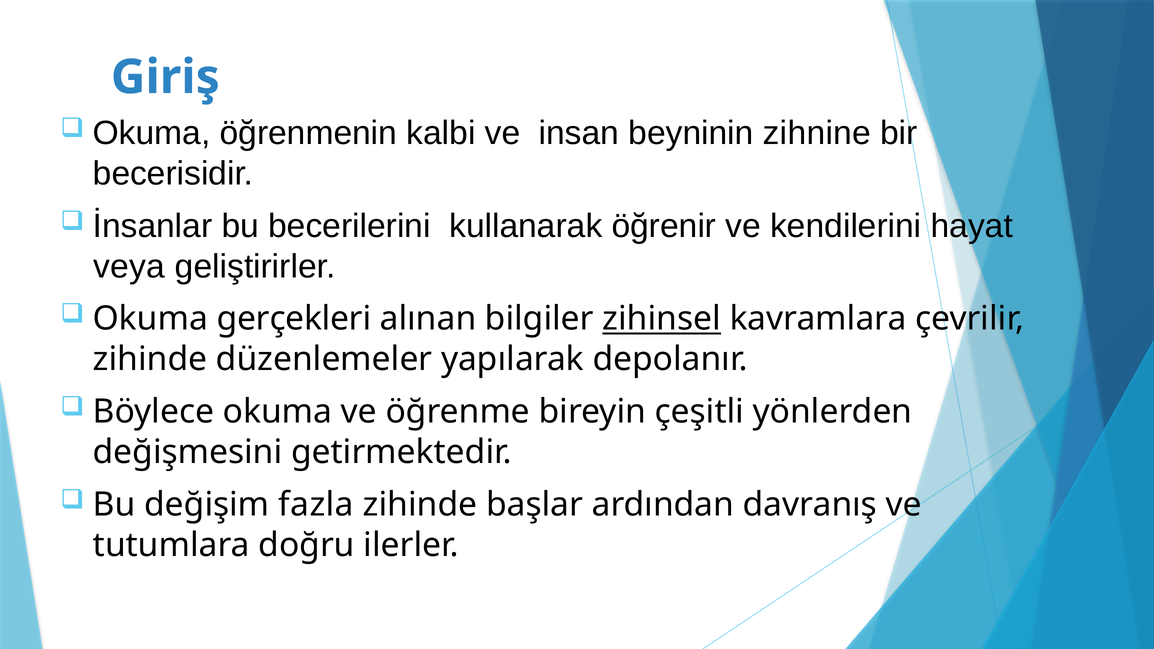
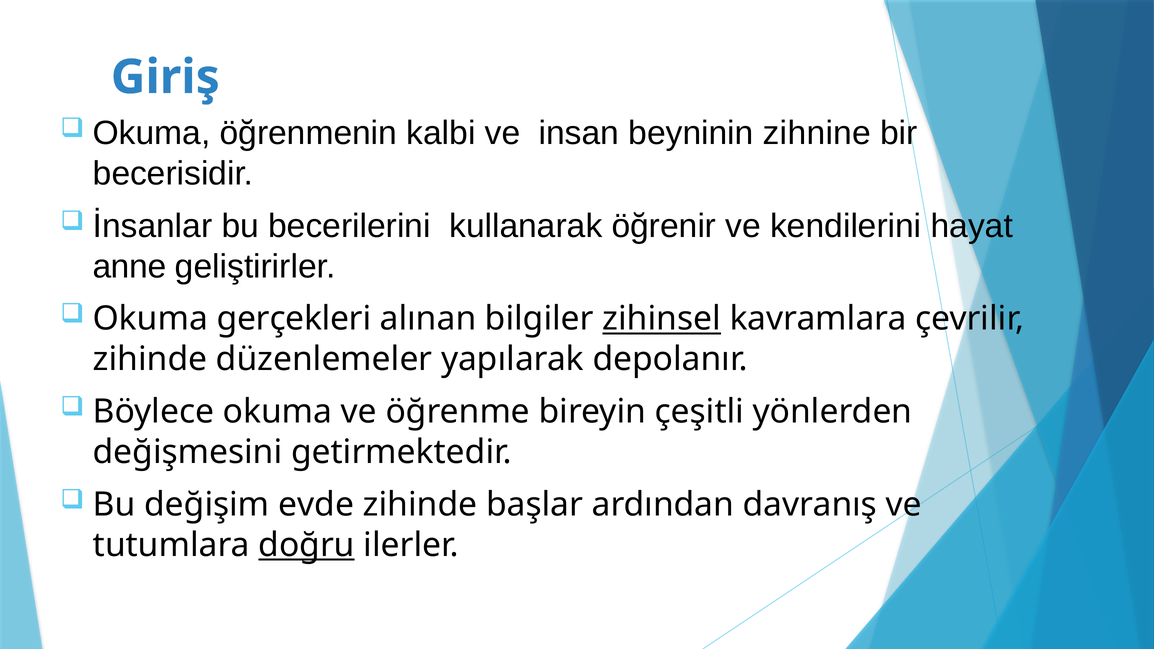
veya: veya -> anne (129, 266)
fazla: fazla -> evde (316, 505)
doğru underline: none -> present (307, 545)
